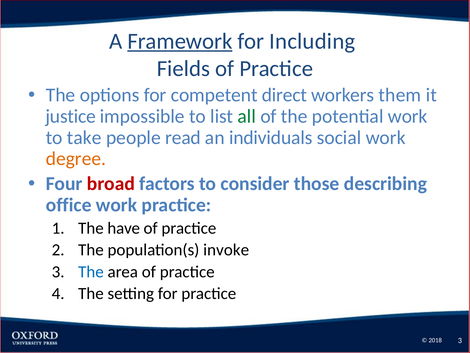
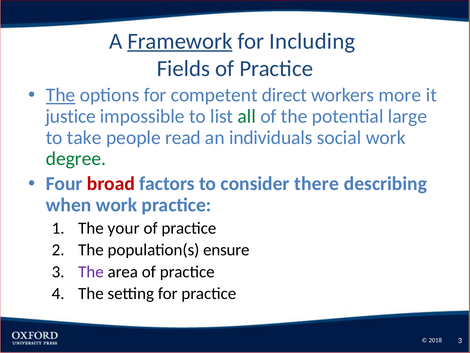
The underline: none -> present (61, 95)
them: them -> more (400, 95)
potential work: work -> large (408, 116)
degree colour: orange -> green (76, 159)
those: those -> there (317, 184)
office: office -> when (69, 205)
have: have -> your (124, 228)
invoke: invoke -> ensure (226, 250)
The colour: blue -> purple (91, 271)
